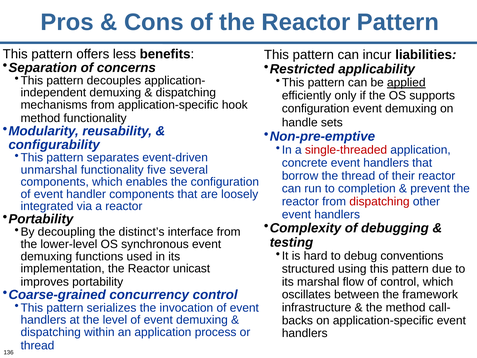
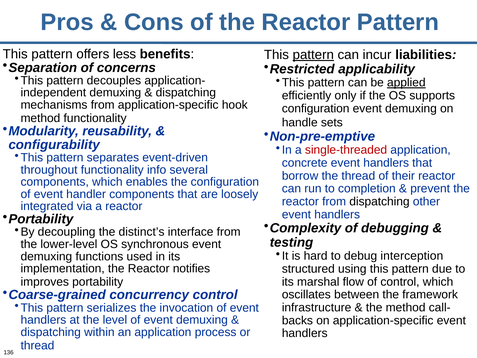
pattern underline: none -> present (313, 55)
unmarshal: unmarshal -> throughout (49, 170)
five: five -> info (157, 170)
dispatching colour: red -> black (379, 201)
conventions: conventions -> interception (412, 256)
unicast: unicast -> notifies (191, 268)
